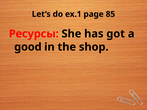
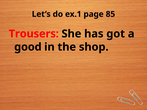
Ресурсы: Ресурсы -> Trousers (34, 34)
